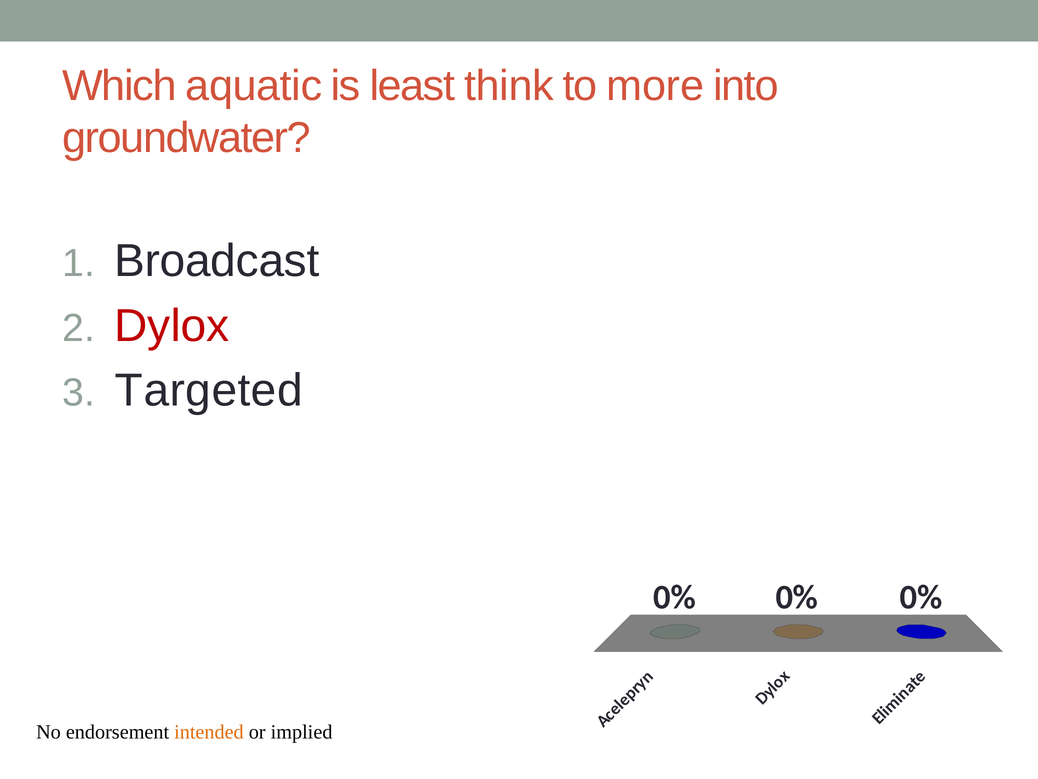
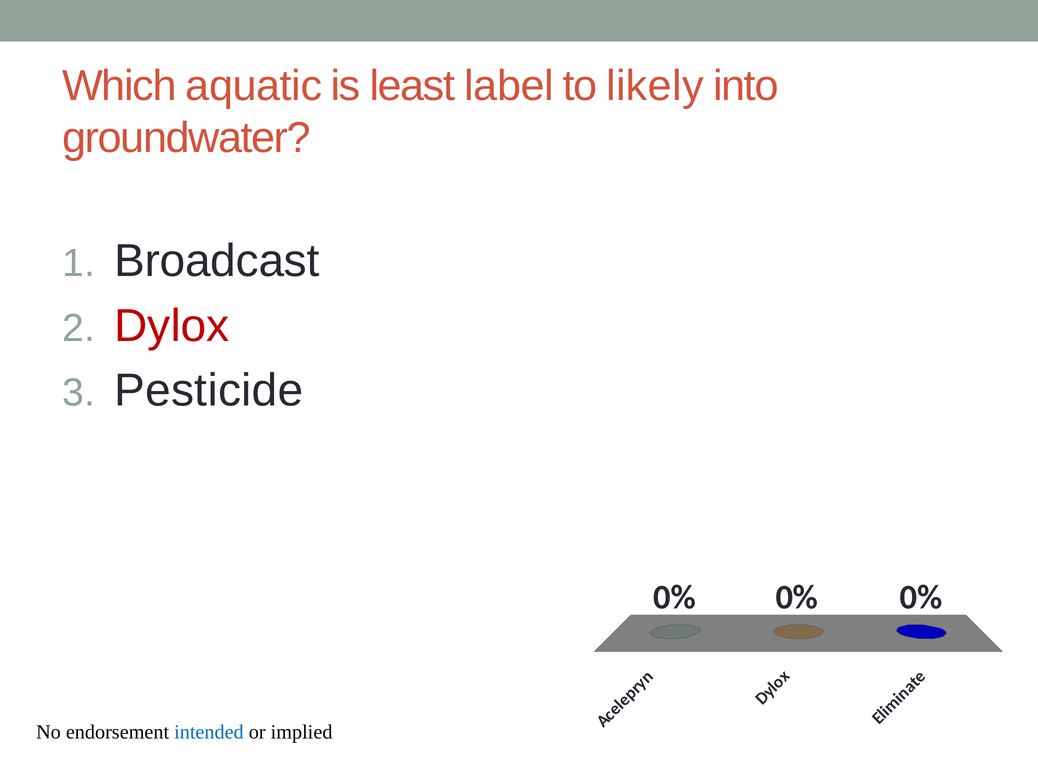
think: think -> label (509, 86)
more: more -> likely (655, 86)
Targeted: Targeted -> Pesticide (209, 390)
intended colour: orange -> blue (209, 732)
